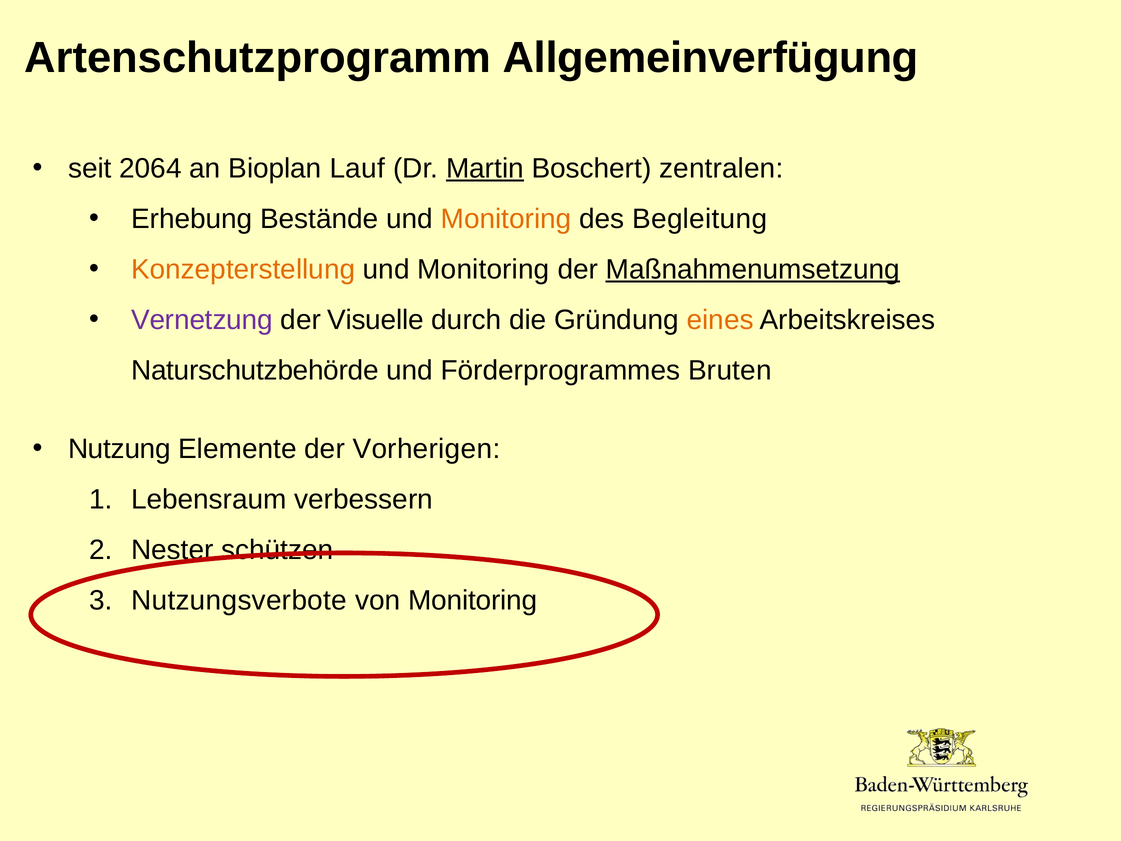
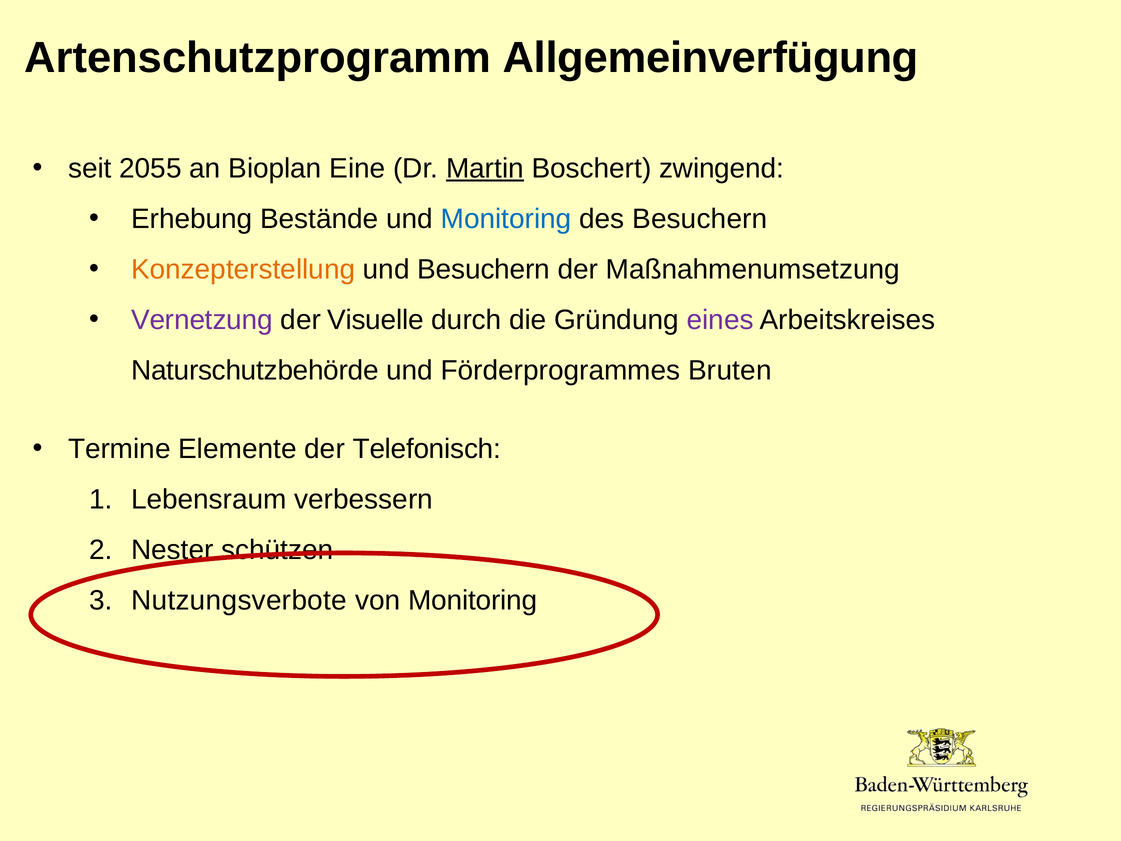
2064: 2064 -> 2055 (150, 168)
Lauf: Lauf -> Eine (357, 168)
zentralen: zentralen -> zwingend (721, 168)
Monitoring colour: orange -> blue (506, 219)
des Begleitung: Begleitung -> Besuchern (700, 219)
Monitoring: Monitoring -> Besuchern (484, 269)
Maßnahmenumsetzung underline: present -> none (753, 269)
eines colour: orange -> purple (720, 320)
Nutzung: Nutzung -> Termine (119, 449)
Vorherigen: Vorherigen -> Telefonisch (427, 449)
